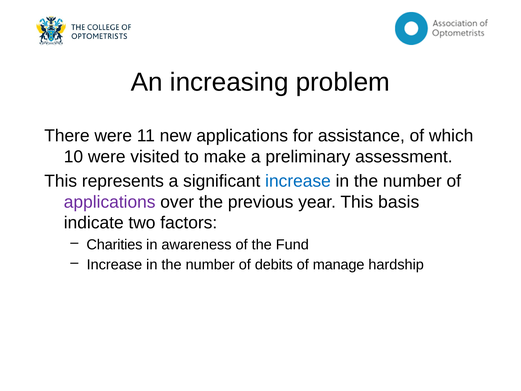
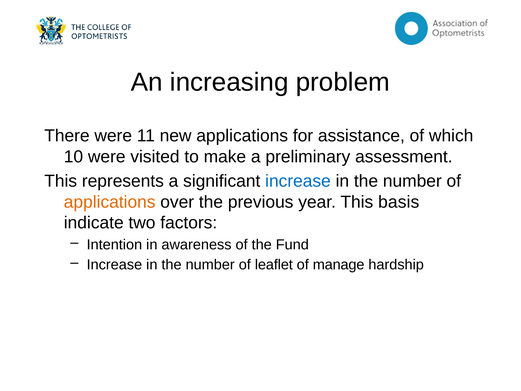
applications colour: purple -> orange (110, 202)
Charities: Charities -> Intention (114, 244)
debits: debits -> leaflet (274, 265)
